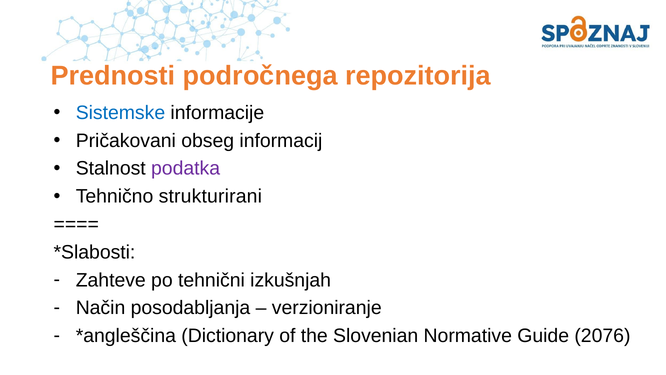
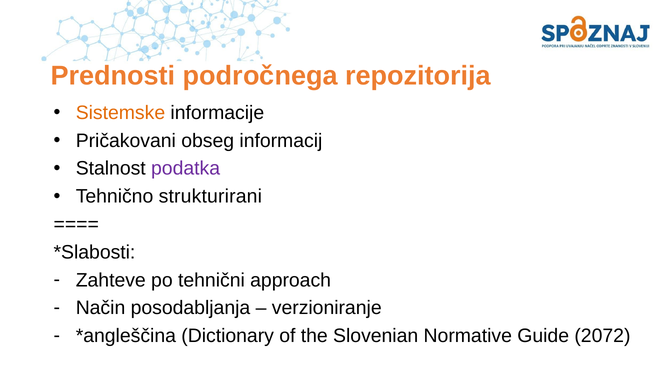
Sistemske colour: blue -> orange (120, 113)
izkušnjah: izkušnjah -> approach (291, 280)
2076: 2076 -> 2072 (602, 336)
